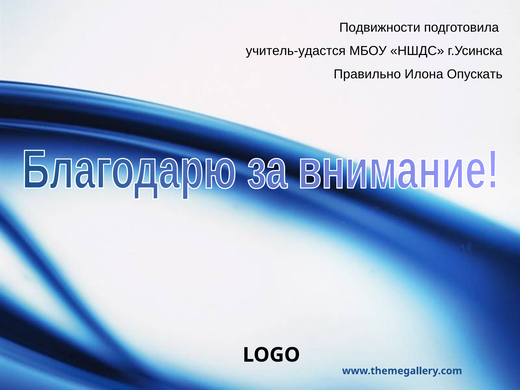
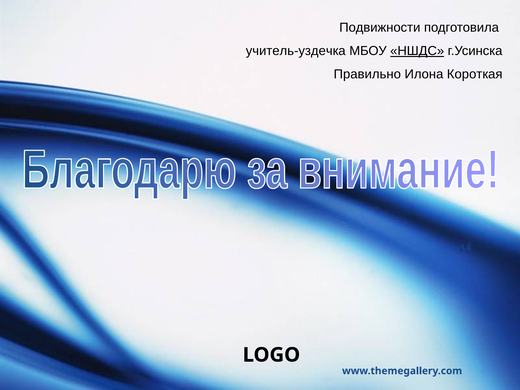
учитель-удастся: учитель-удастся -> учитель-уздечка (296, 51)
НШДС underline: none -> present (417, 51)
Опускать: Опускать -> Короткая (475, 74)
